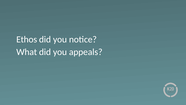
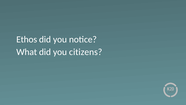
appeals: appeals -> citizens (86, 52)
